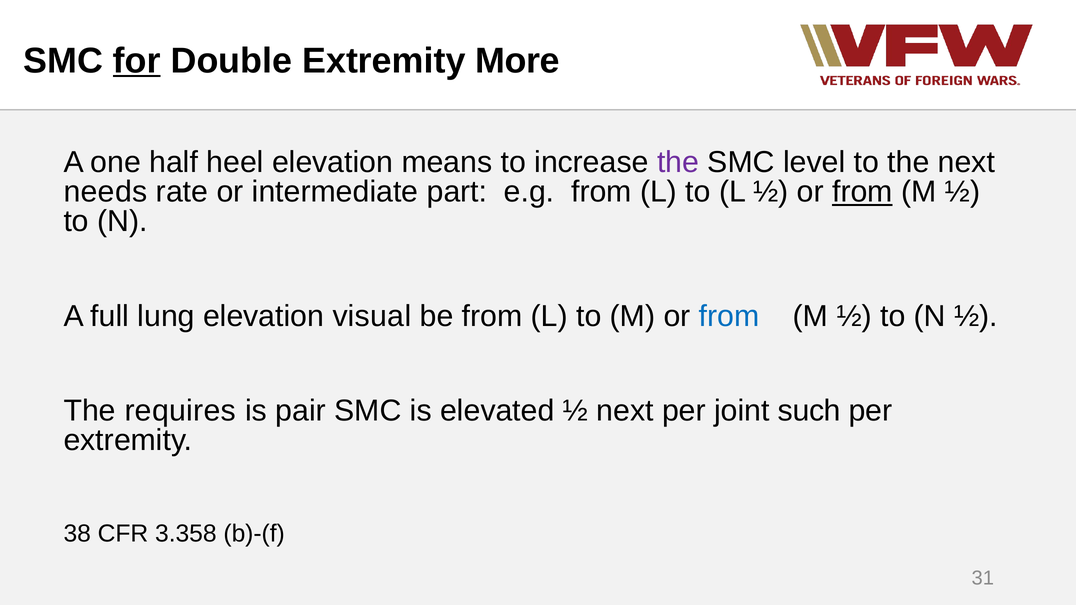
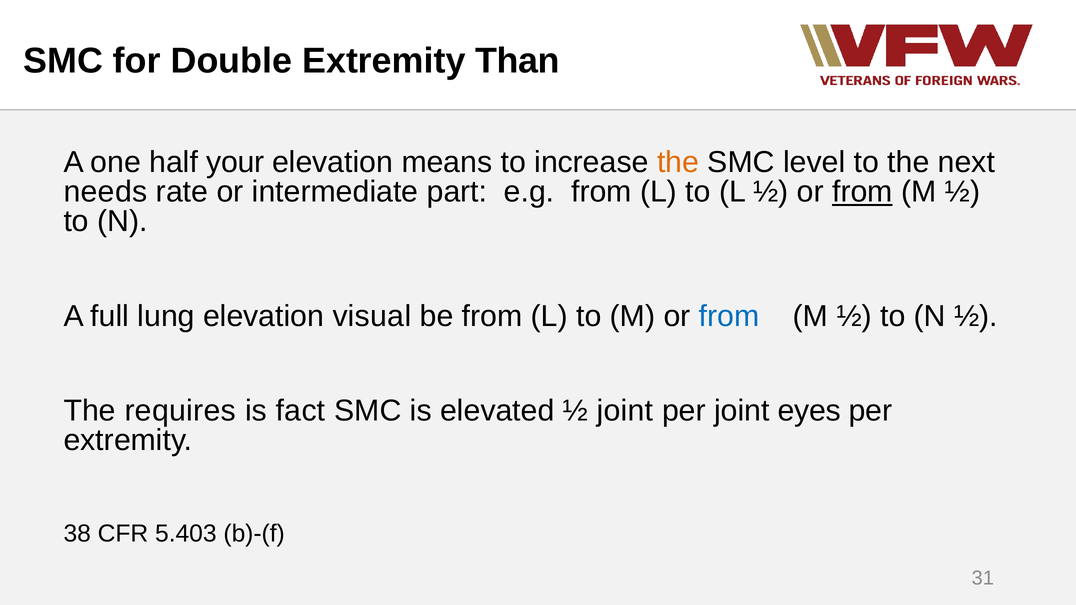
for underline: present -> none (137, 61)
More: More -> Than (518, 61)
heel: heel -> your (235, 162)
the colour: purple -> orange (678, 162)
pair: pair -> fact (301, 411)
½ next: next -> joint (625, 411)
such: such -> eyes (809, 411)
3.358: 3.358 -> 5.403 (186, 534)
